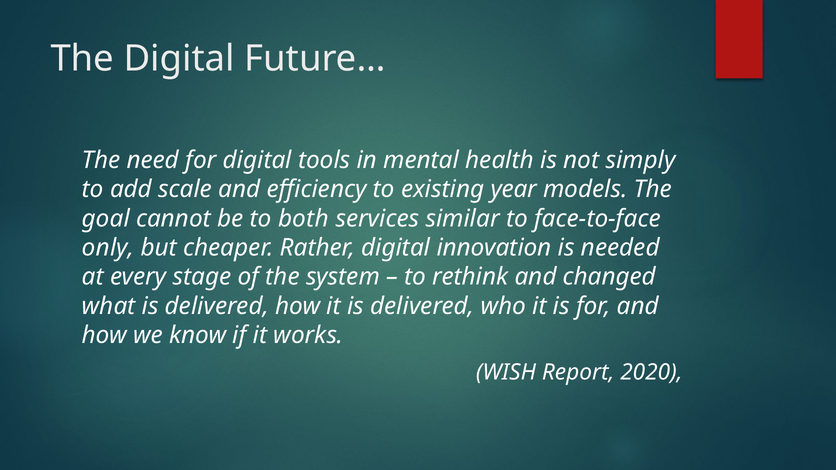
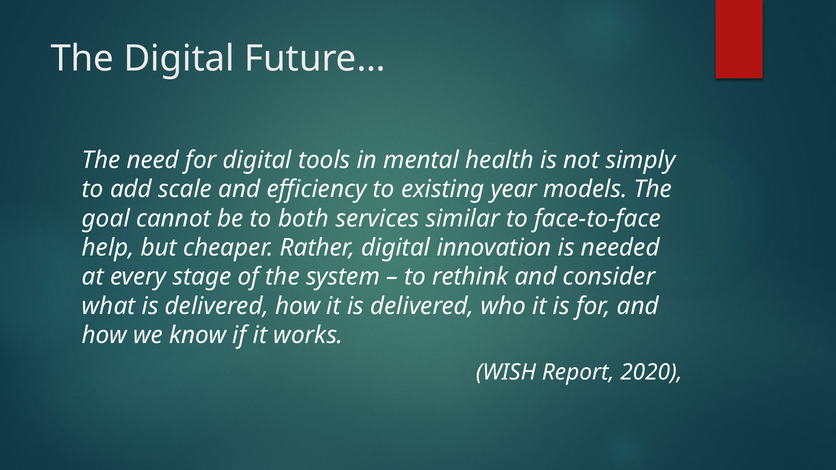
only: only -> help (108, 248)
changed: changed -> consider (609, 277)
